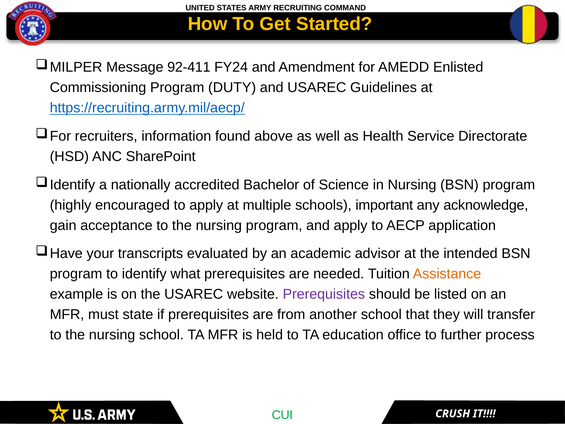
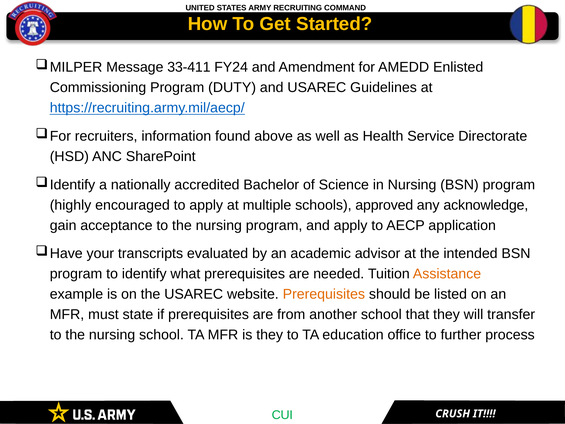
92-411: 92-411 -> 33-411 (189, 67)
important: important -> approved (384, 205)
Prerequisites colour: purple -> orange (324, 294)
is held: held -> they (270, 335)
